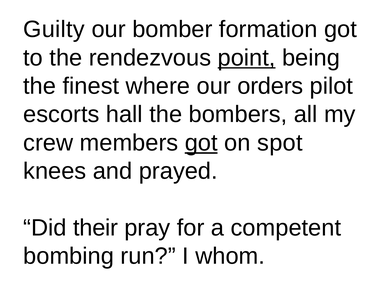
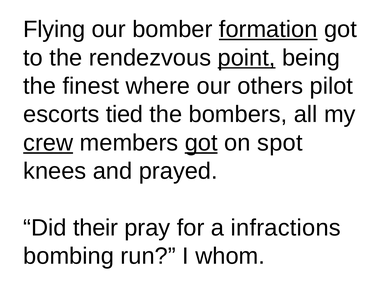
Guilty: Guilty -> Flying (54, 29)
formation underline: none -> present (268, 29)
orders: orders -> others (270, 86)
hall: hall -> tied (124, 115)
crew underline: none -> present (48, 143)
competent: competent -> infractions (286, 228)
